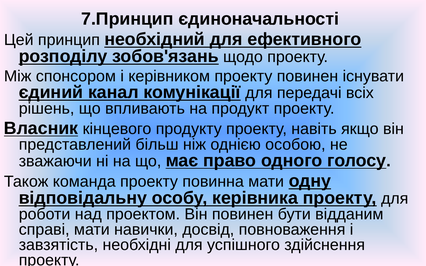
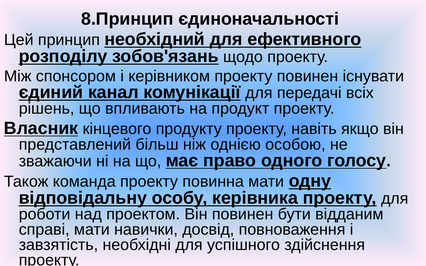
7.Принцип: 7.Принцип -> 8.Принцип (127, 19)
